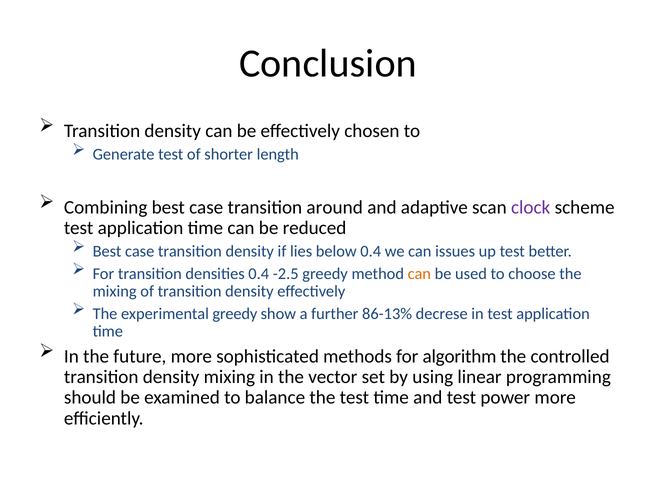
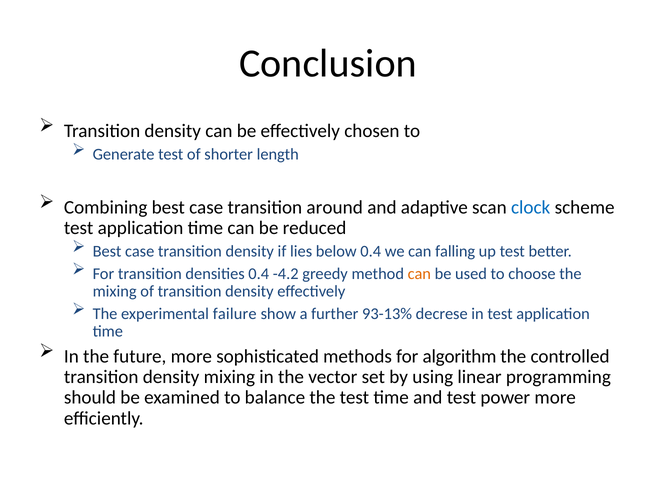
clock colour: purple -> blue (531, 207)
issues: issues -> falling (455, 251)
-2.5: -2.5 -> -4.2 (286, 274)
experimental greedy: greedy -> failure (235, 314)
86-13%: 86-13% -> 93-13% (387, 314)
